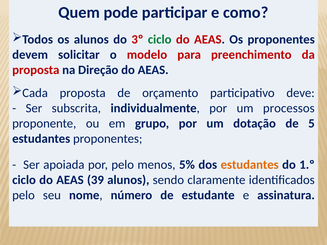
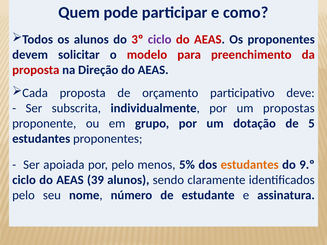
ciclo colour: green -> purple (160, 40)
processos: processos -> propostas (289, 108)
1.º: 1.º -> 9.º (307, 165)
